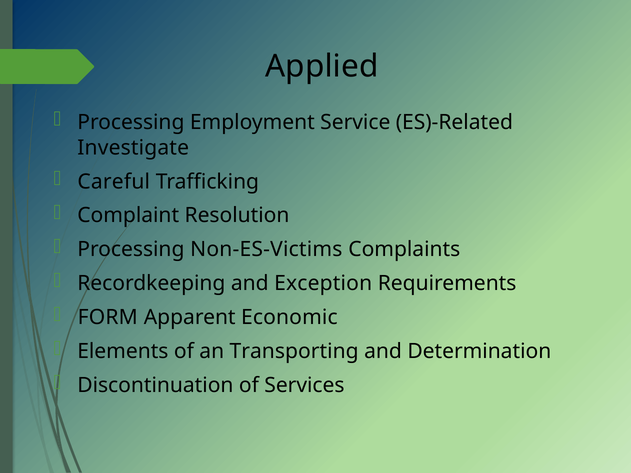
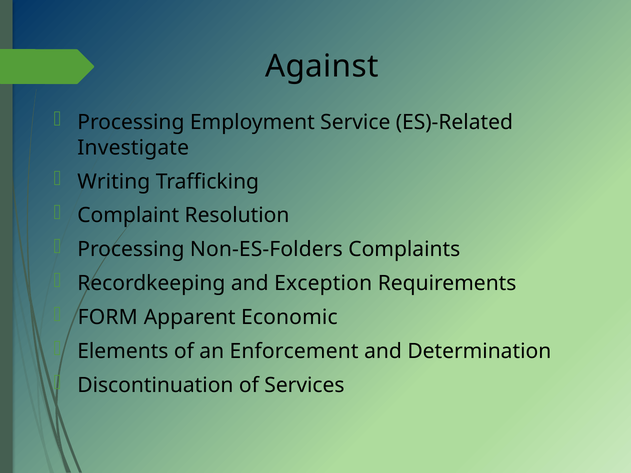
Applied: Applied -> Against (322, 66)
Careful: Careful -> Writing (114, 182)
Non-ES-Victims: Non-ES-Victims -> Non-ES-Folders (266, 250)
Transporting: Transporting -> Enforcement (294, 352)
